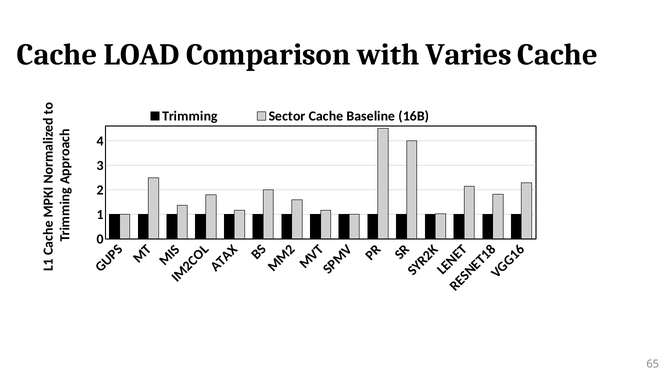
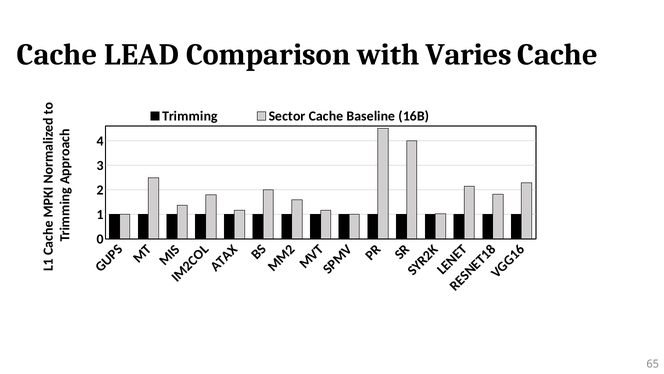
LOAD: LOAD -> LEAD (141, 54)
